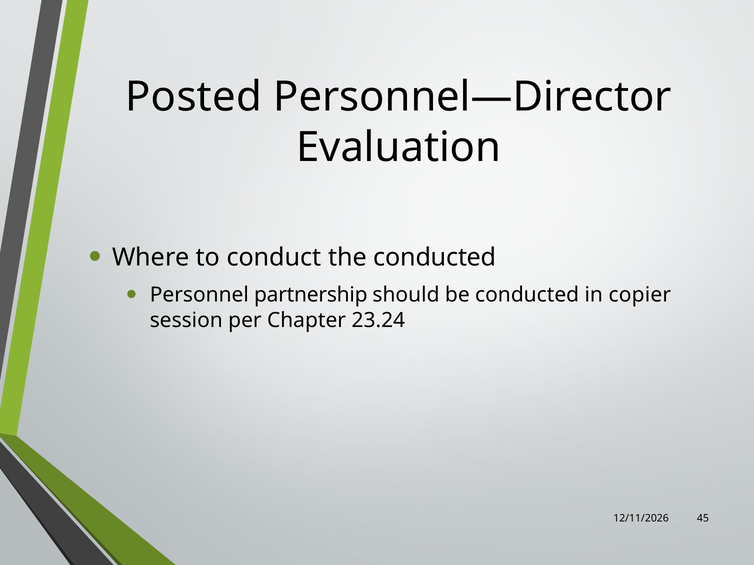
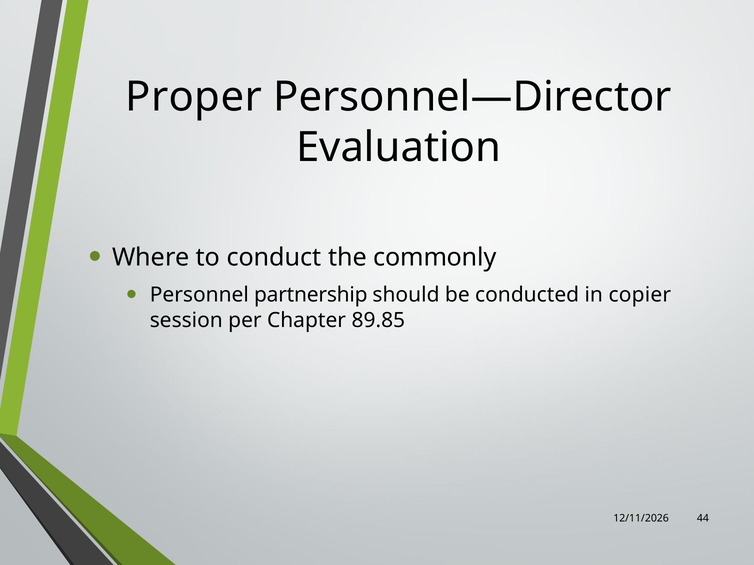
Posted: Posted -> Proper (194, 97)
the conducted: conducted -> commonly (435, 257)
23.24: 23.24 -> 89.85 (378, 320)
45: 45 -> 44 (703, 519)
